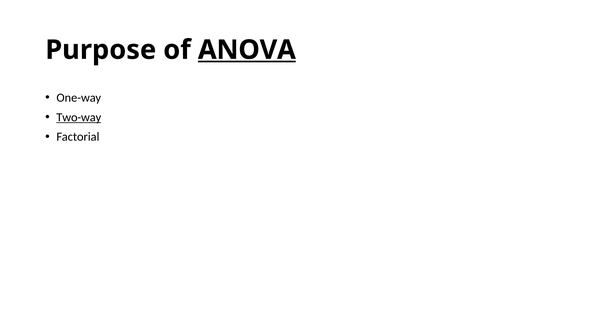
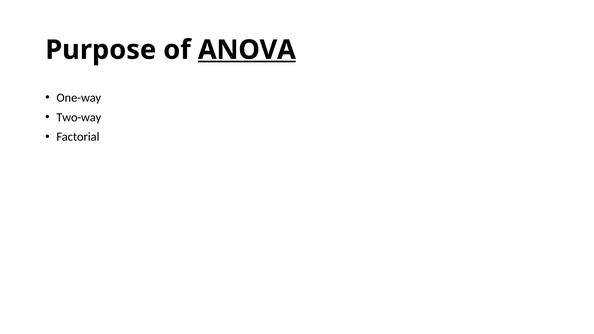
Two-way underline: present -> none (79, 117)
